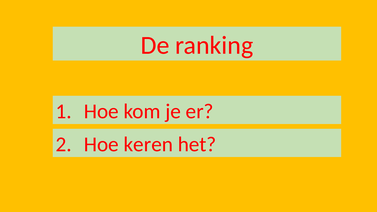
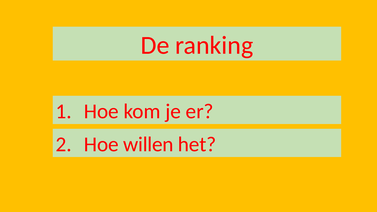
keren: keren -> willen (148, 144)
